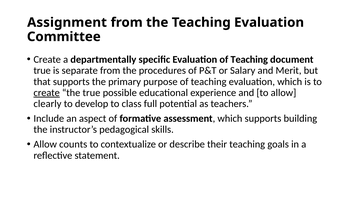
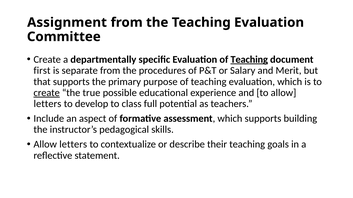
Teaching underline: none -> present (249, 60)
true: true -> first (42, 71)
clearly: clearly -> letters (47, 104)
counts: counts -> letters (73, 145)
